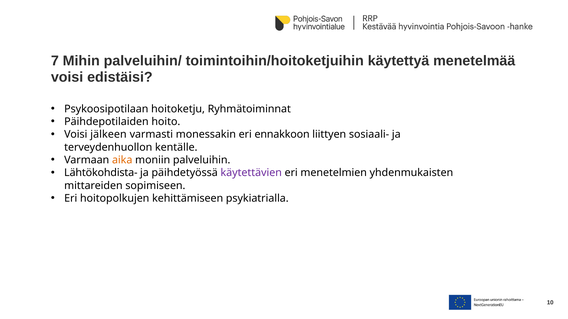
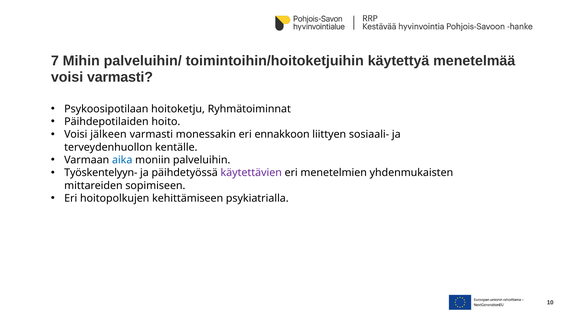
voisi edistäisi: edistäisi -> varmasti (120, 77)
aika colour: orange -> blue (122, 160)
Lähtökohdista-: Lähtökohdista- -> Työskentelyyn- (101, 173)
